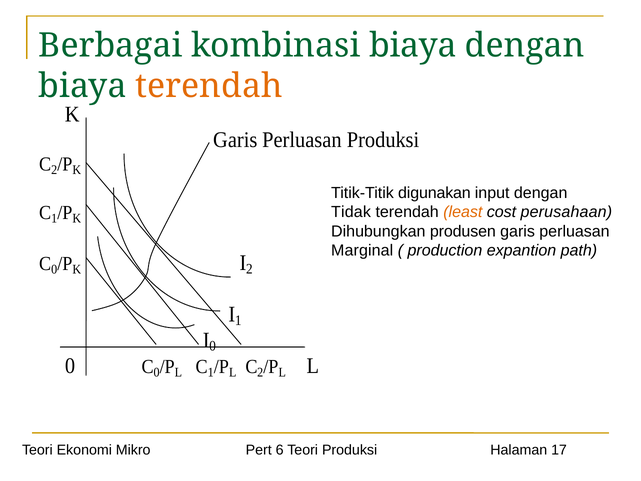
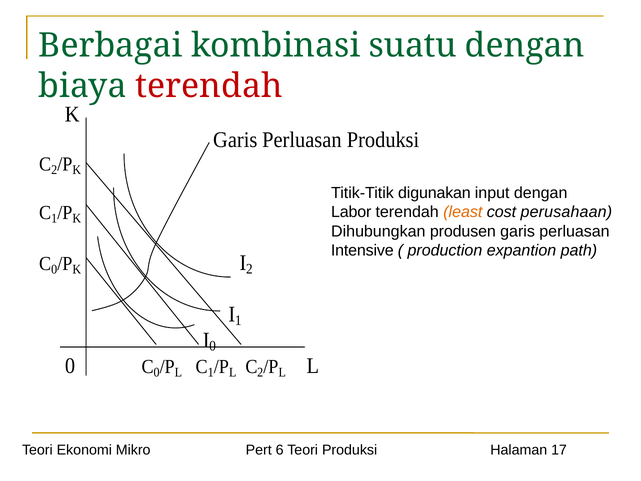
kombinasi biaya: biaya -> suatu (413, 45)
terendah colour: orange -> red (209, 86)
Tidak: Tidak -> Labor (351, 212)
Marginal: Marginal -> Intensive (362, 250)
